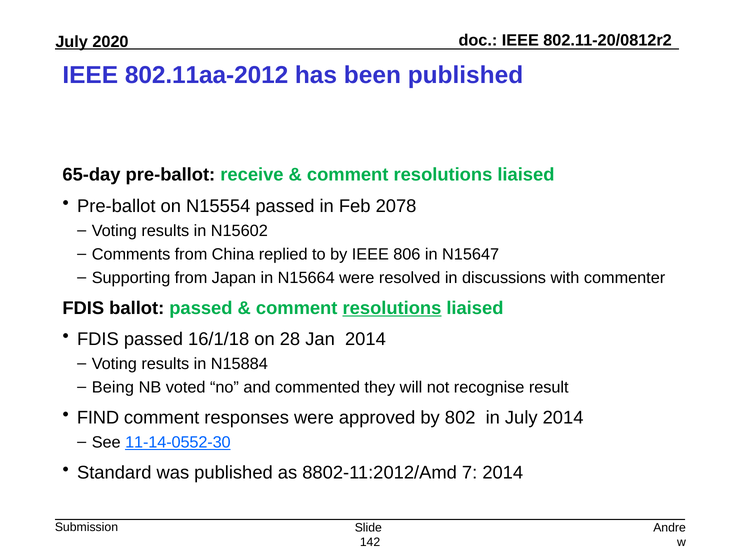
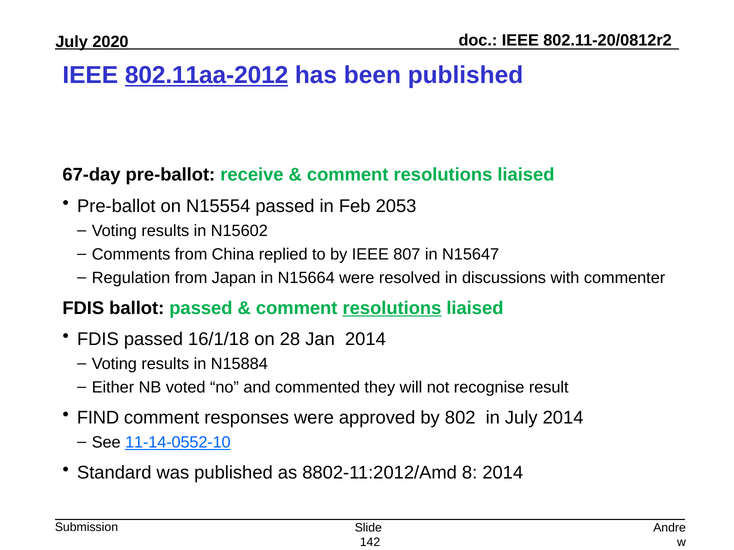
802.11aa-2012 underline: none -> present (207, 75)
65-day: 65-day -> 67-day (91, 175)
2078: 2078 -> 2053 (396, 206)
806: 806 -> 807 (407, 255)
Supporting: Supporting -> Regulation (131, 278)
Being: Being -> Either (113, 388)
11-14-0552-30: 11-14-0552-30 -> 11-14-0552-10 (178, 443)
7: 7 -> 8 (470, 473)
